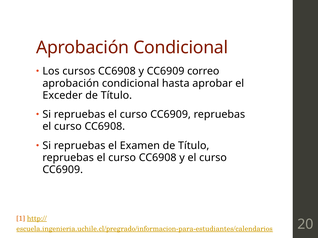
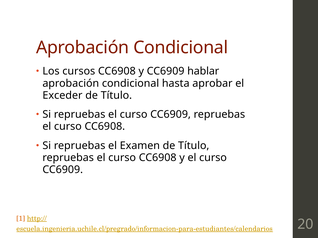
correo: correo -> hablar (203, 71)
